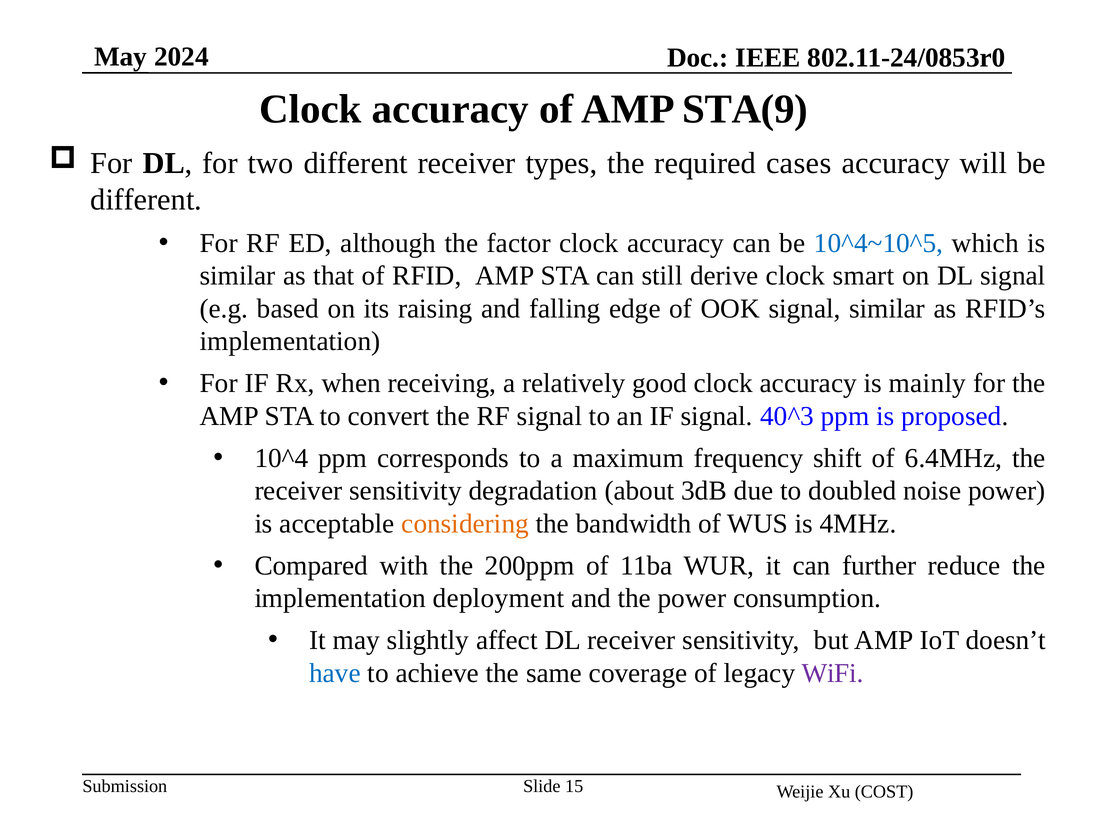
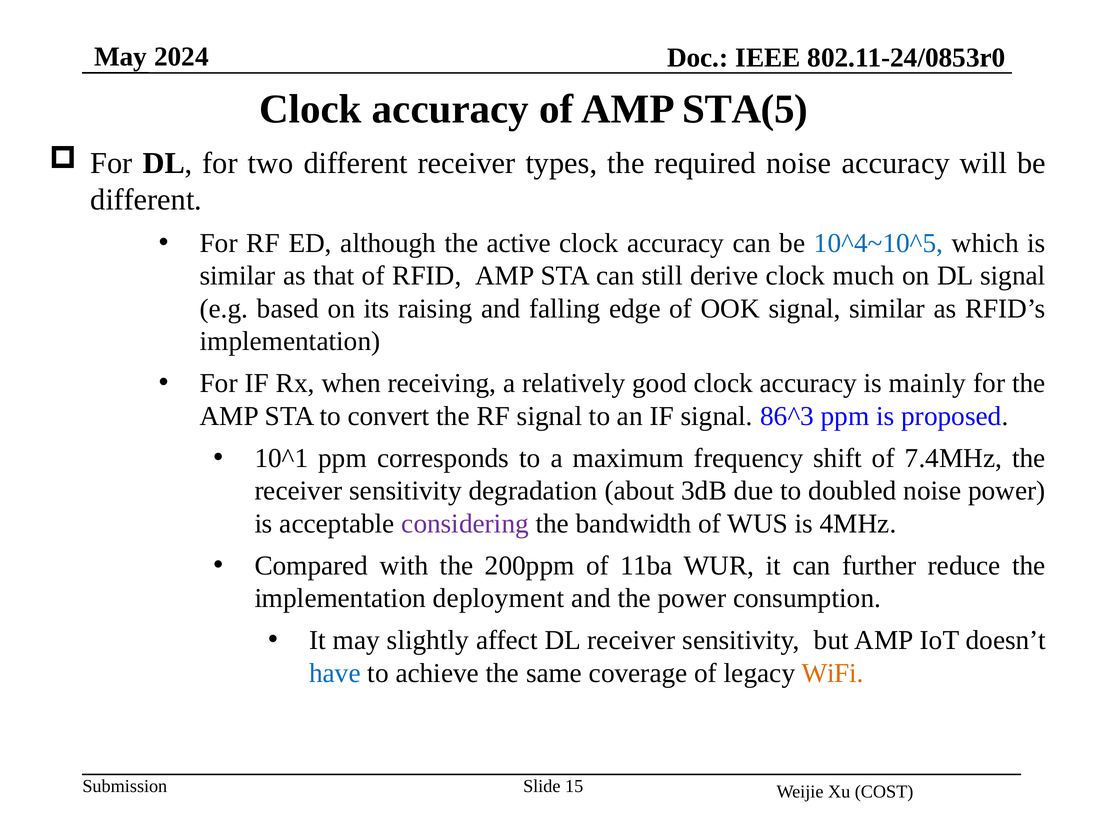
STA(9: STA(9 -> STA(5 (745, 109)
required cases: cases -> noise (799, 163)
factor: factor -> active (519, 243)
smart: smart -> much (863, 276)
40^3: 40^3 -> 86^3 (787, 416)
10^4: 10^4 -> 10^1 (281, 458)
6.4MHz: 6.4MHz -> 7.4MHz (953, 458)
considering colour: orange -> purple (465, 524)
WiFi colour: purple -> orange (833, 674)
